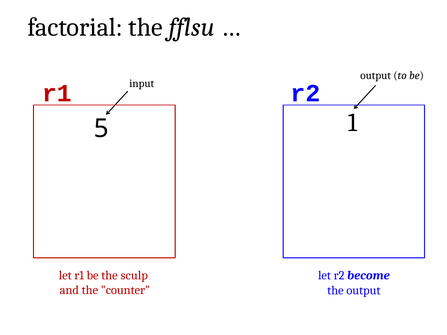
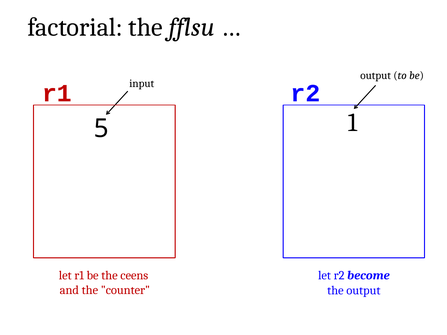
sculp: sculp -> ceens (134, 276)
